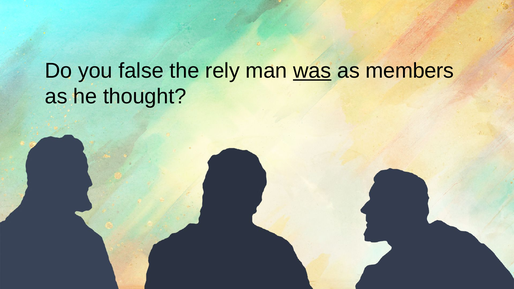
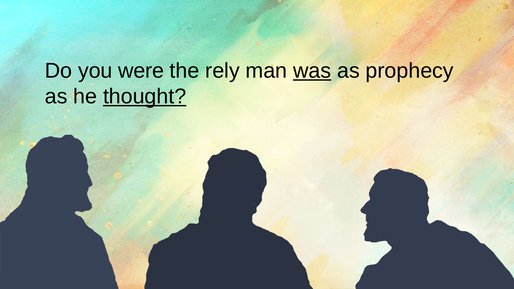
false: false -> were (141, 71)
members: members -> prophecy (410, 71)
thought underline: none -> present (145, 96)
